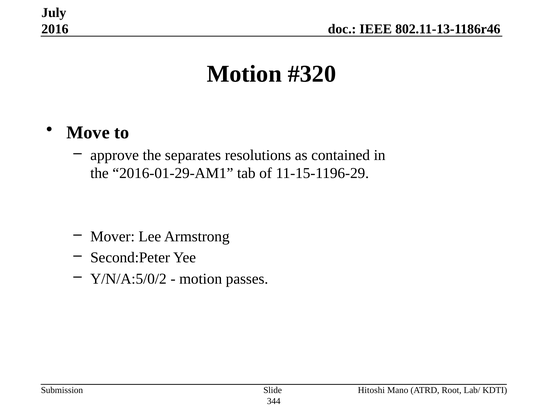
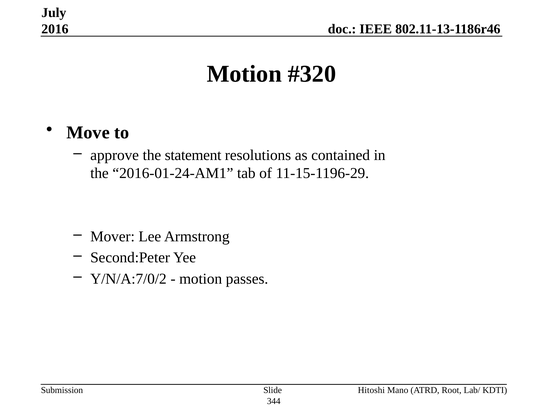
separates: separates -> statement (193, 155)
2016-01-29-AM1: 2016-01-29-AM1 -> 2016-01-24-AM1 (173, 173)
Y/N/A:5/0/2: Y/N/A:5/0/2 -> Y/N/A:7/0/2 (128, 279)
